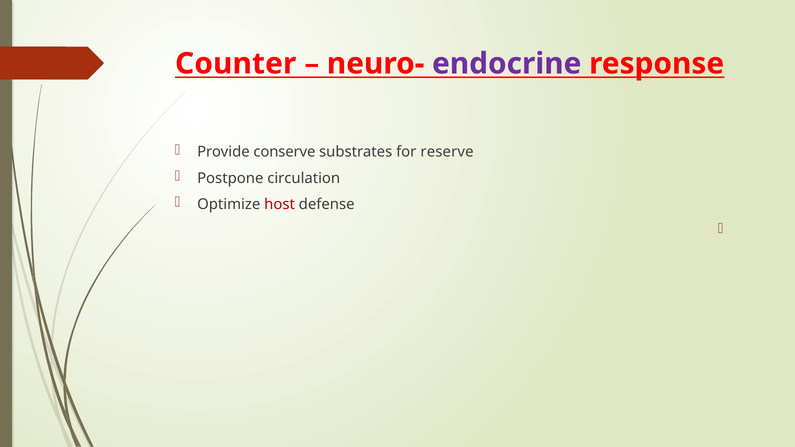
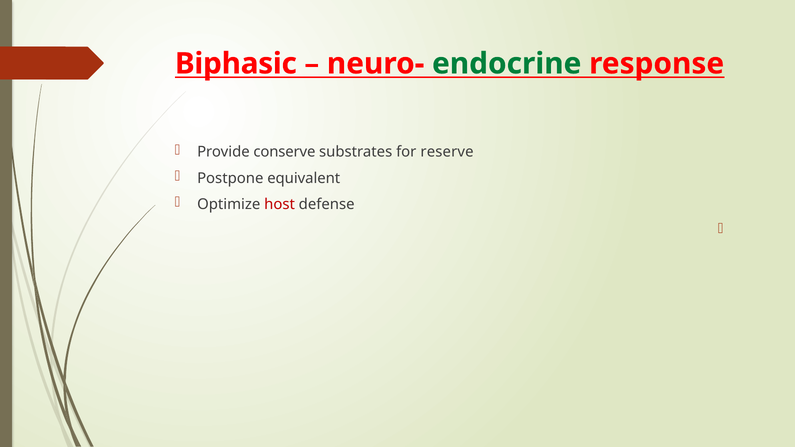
Counter: Counter -> Biphasic (236, 64)
endocrine colour: purple -> green (507, 64)
circulation: circulation -> equivalent (304, 178)
